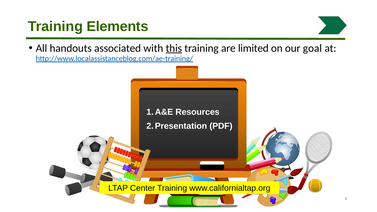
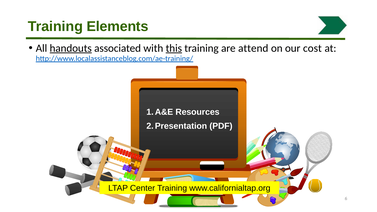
handouts underline: none -> present (71, 48)
limited: limited -> attend (253, 48)
goal: goal -> cost (312, 48)
